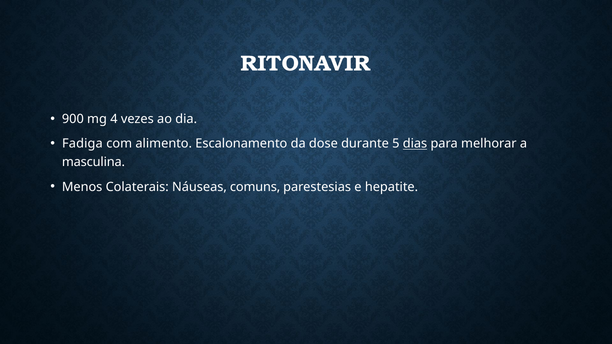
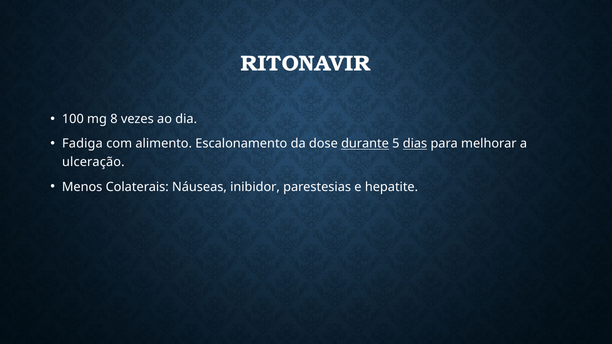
900: 900 -> 100 (73, 119)
4: 4 -> 8 (114, 119)
durante underline: none -> present (365, 144)
masculina: masculina -> ulceração (93, 162)
comuns: comuns -> inibidor (255, 187)
